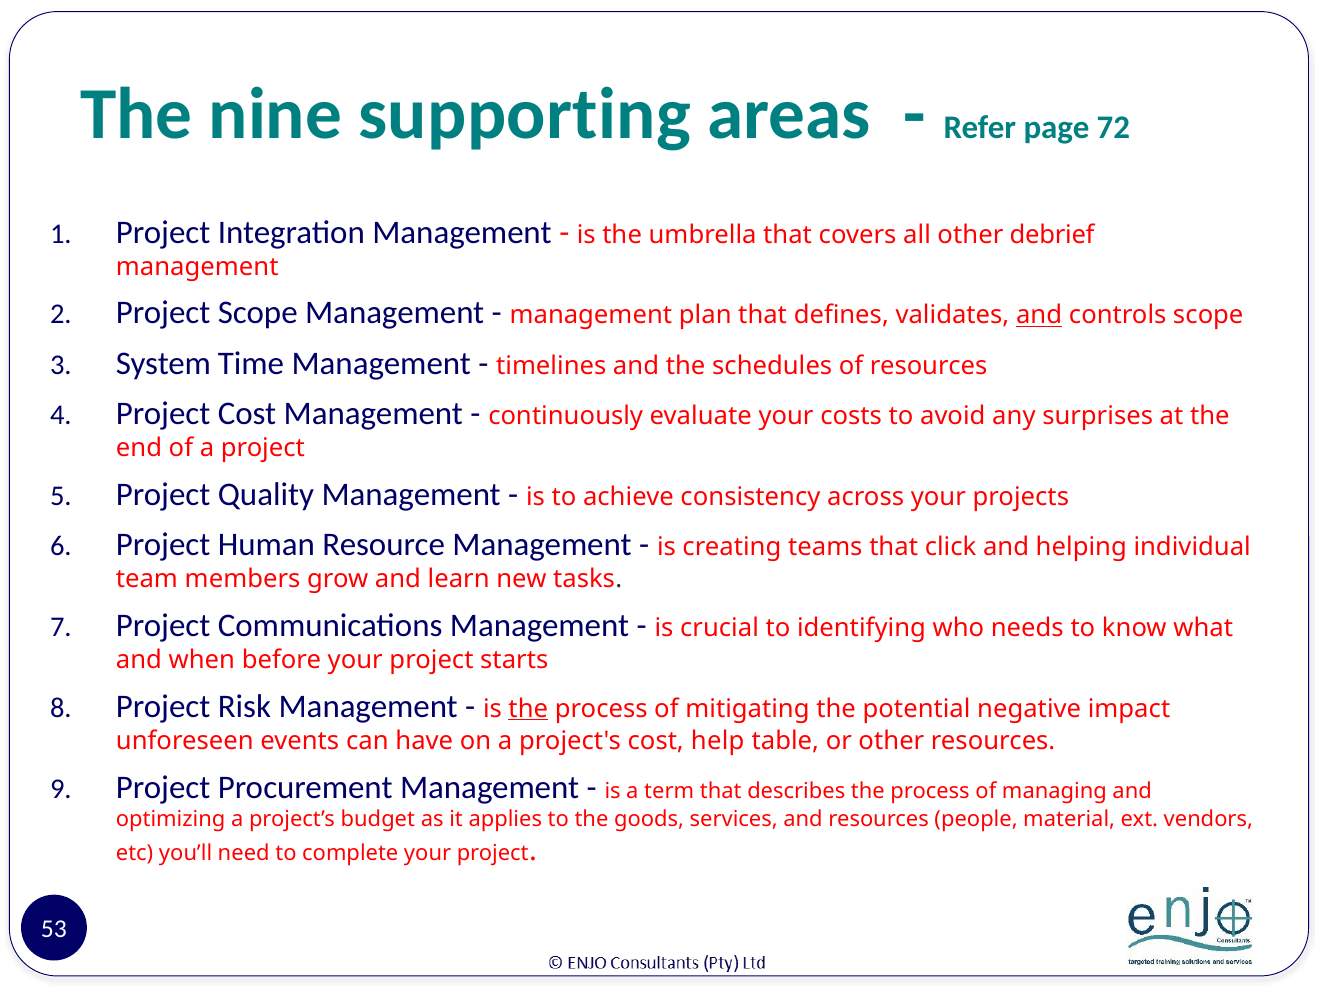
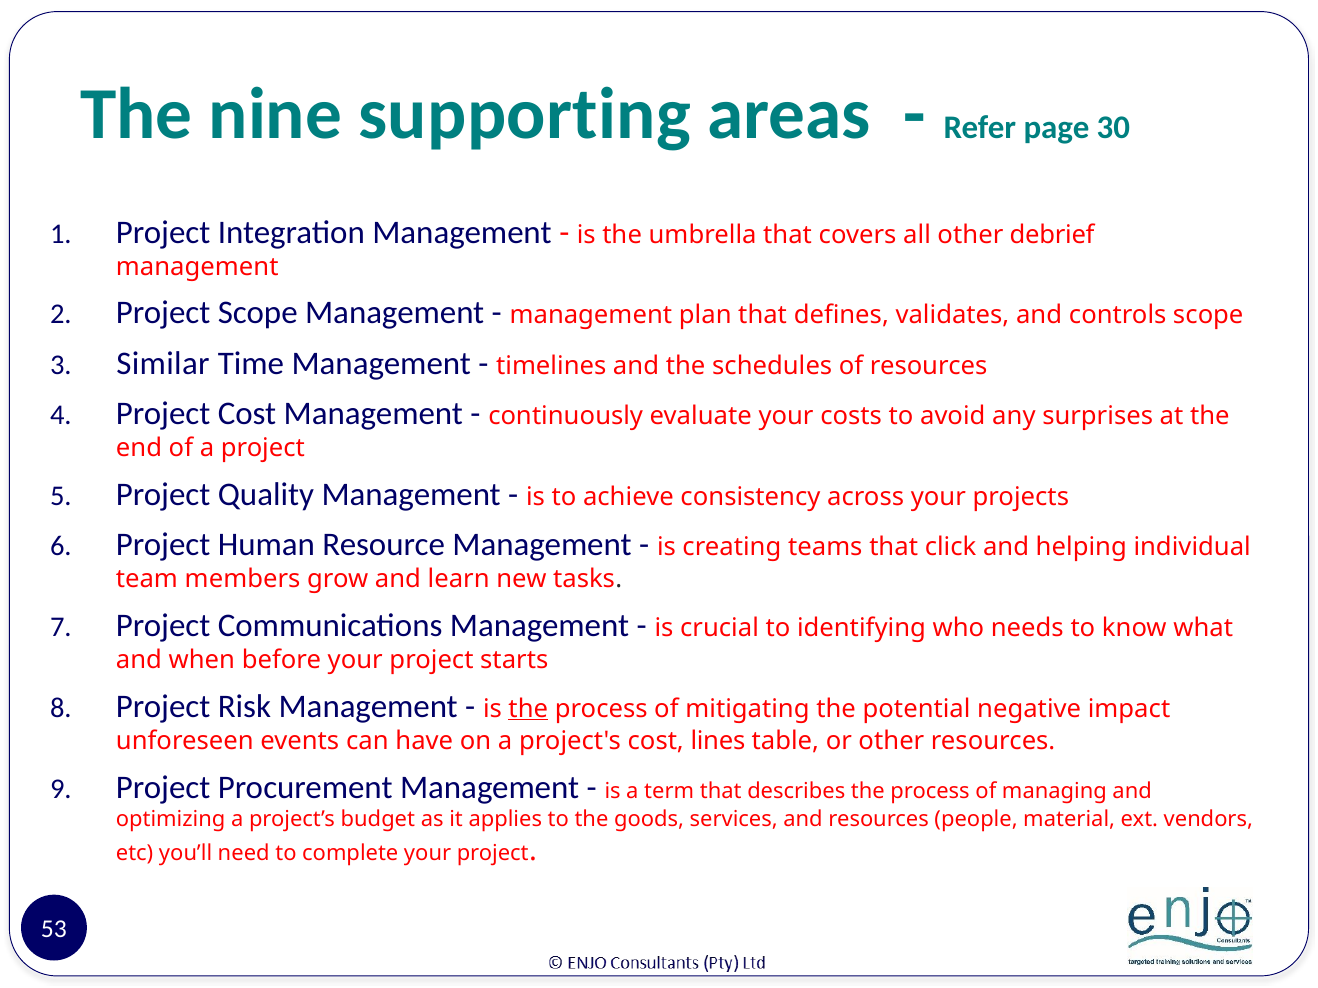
72: 72 -> 30 (1113, 127)
and underline: present -> none (1039, 316)
System: System -> Similar (163, 363)
help: help -> lines (718, 741)
